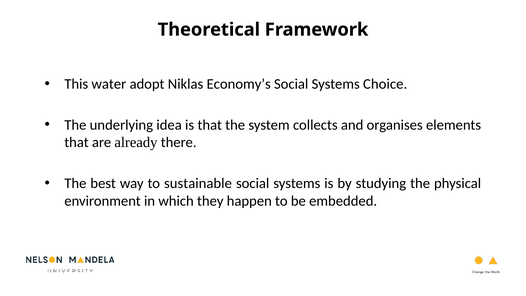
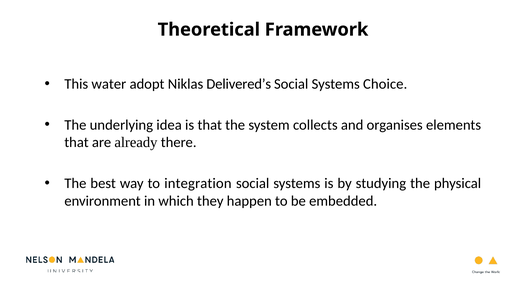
Economy’s: Economy’s -> Delivered’s (239, 84)
sustainable: sustainable -> integration (198, 183)
